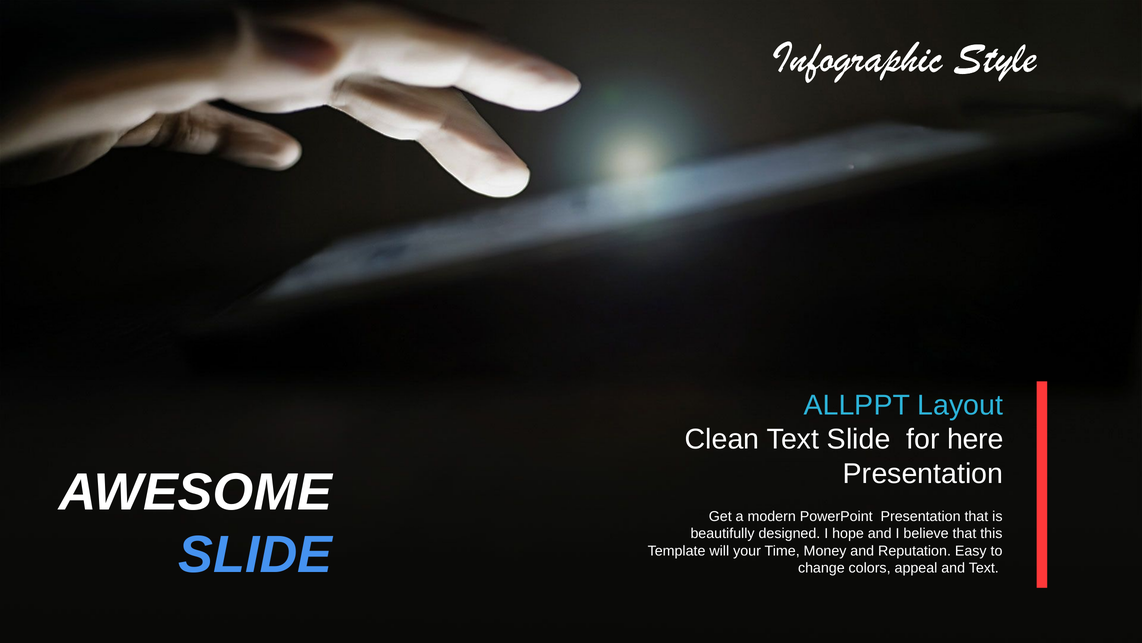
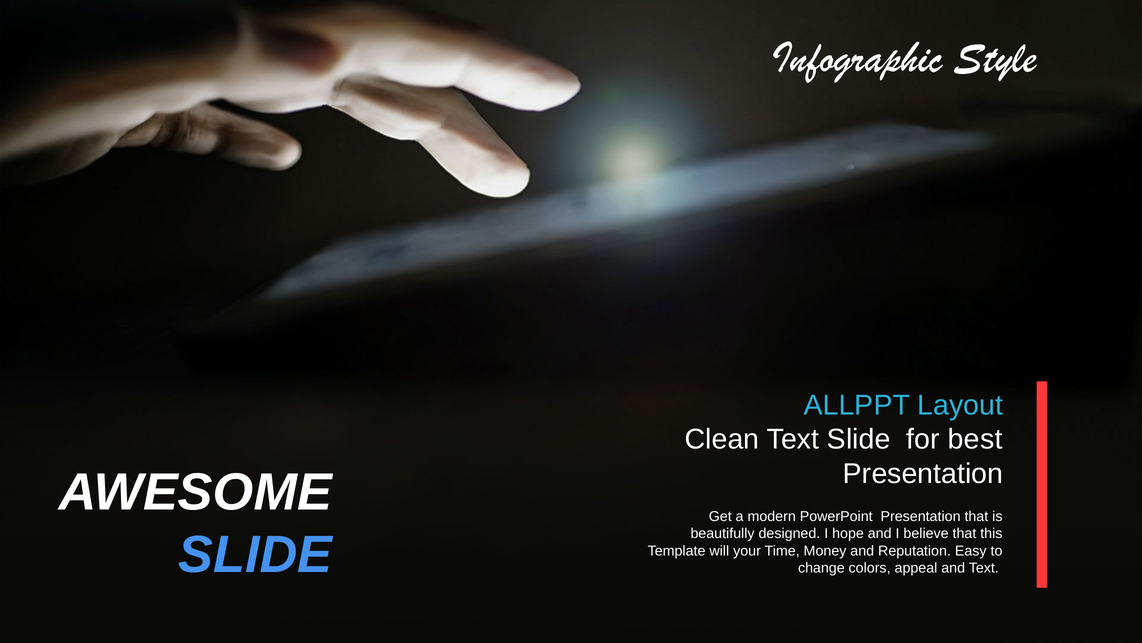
here: here -> best (975, 439)
